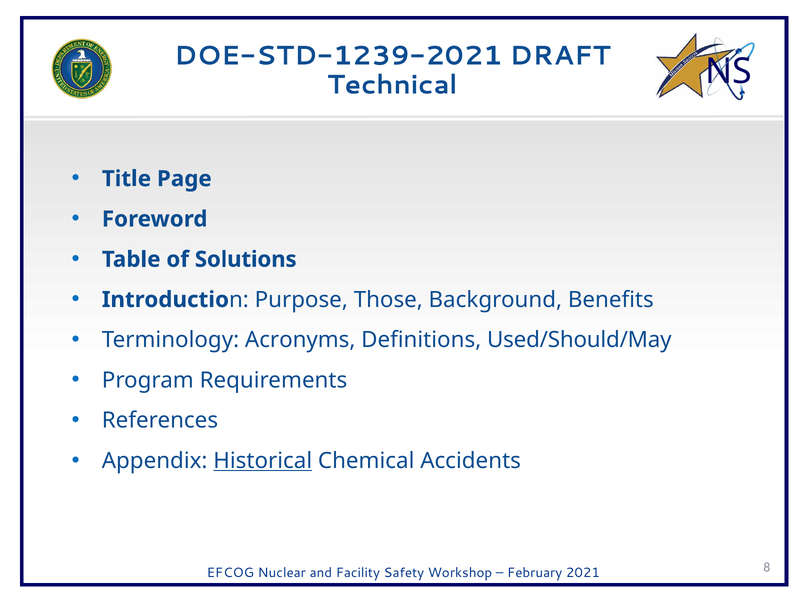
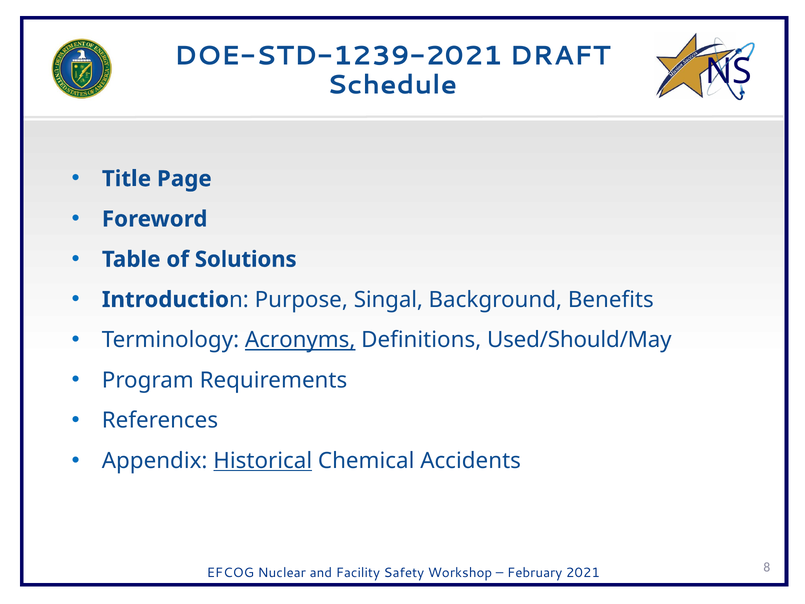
Technical: Technical -> Schedule (392, 85)
Those: Those -> Singal (388, 300)
Acronyms underline: none -> present (300, 340)
